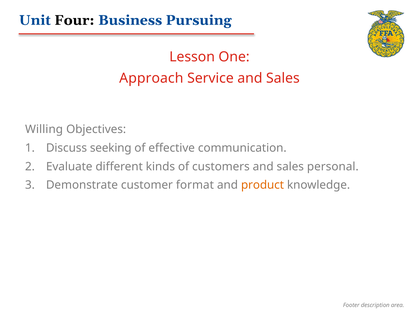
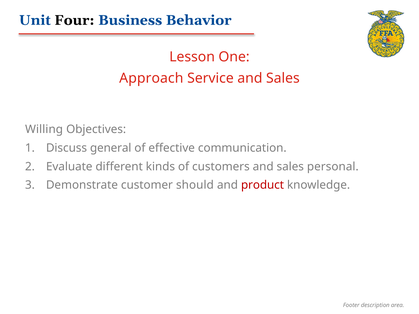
Pursuing: Pursuing -> Behavior (199, 20)
seeking: seeking -> general (111, 148)
format: format -> should (195, 185)
product colour: orange -> red (263, 185)
